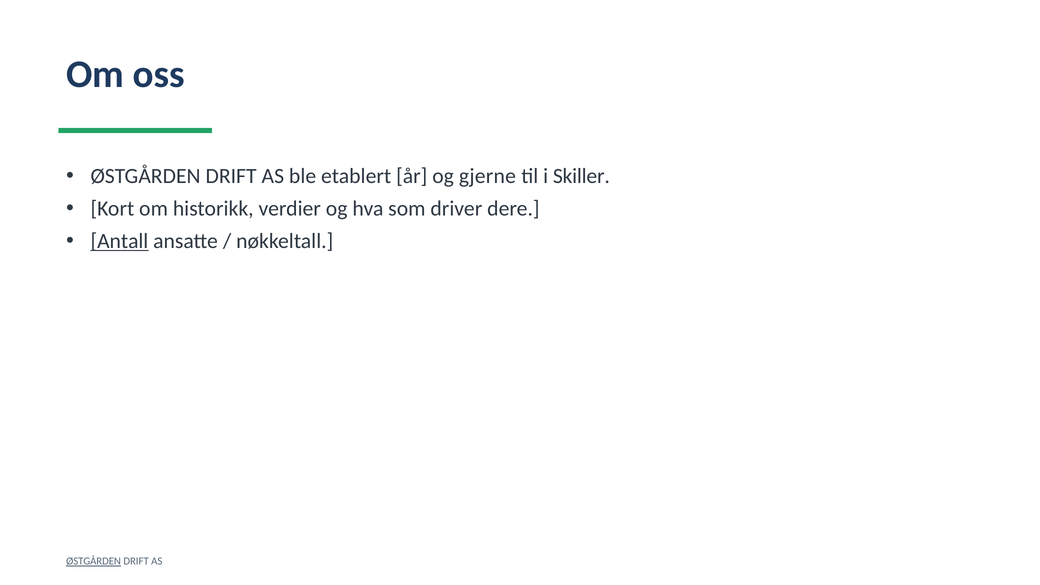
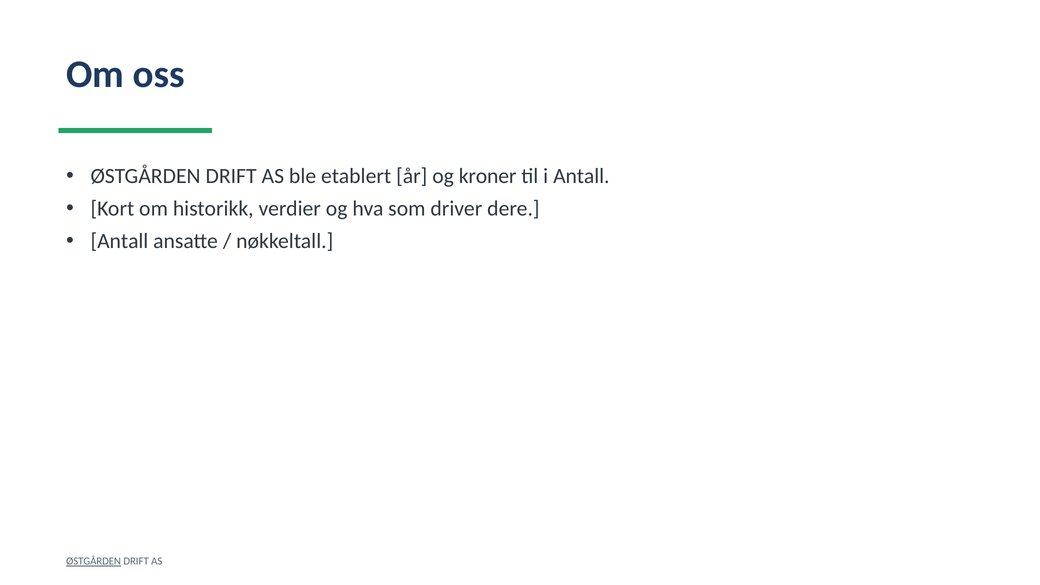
gjerne: gjerne -> kroner (488, 176)
i Skiller: Skiller -> Antall (581, 176)
Antall underline: present -> none (119, 241)
